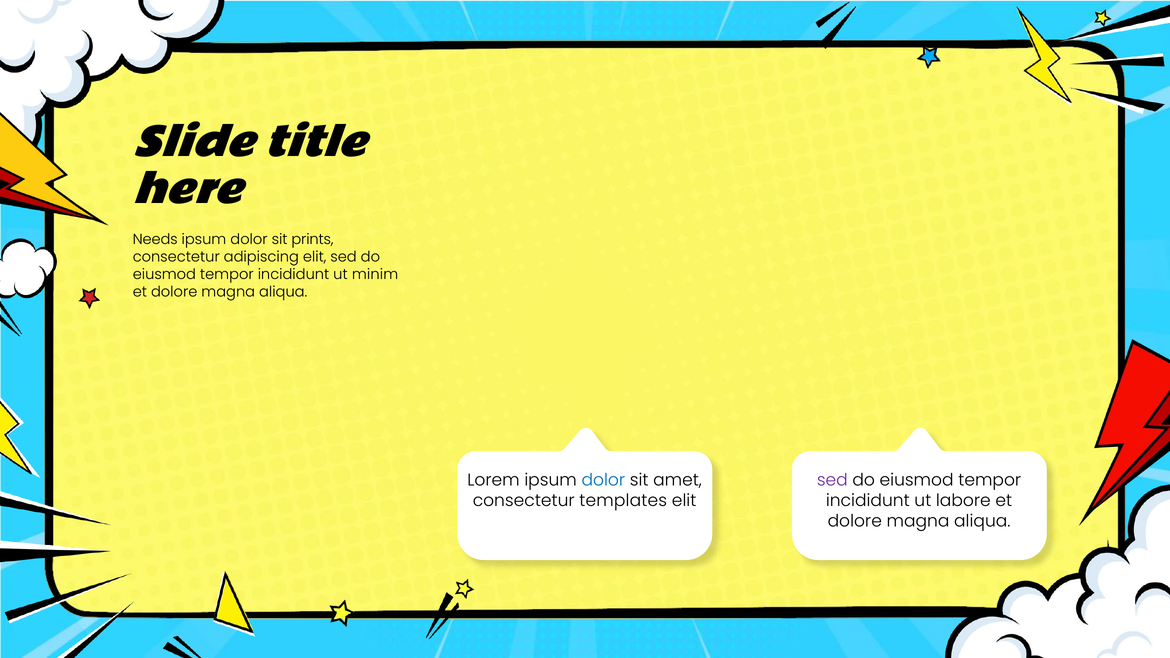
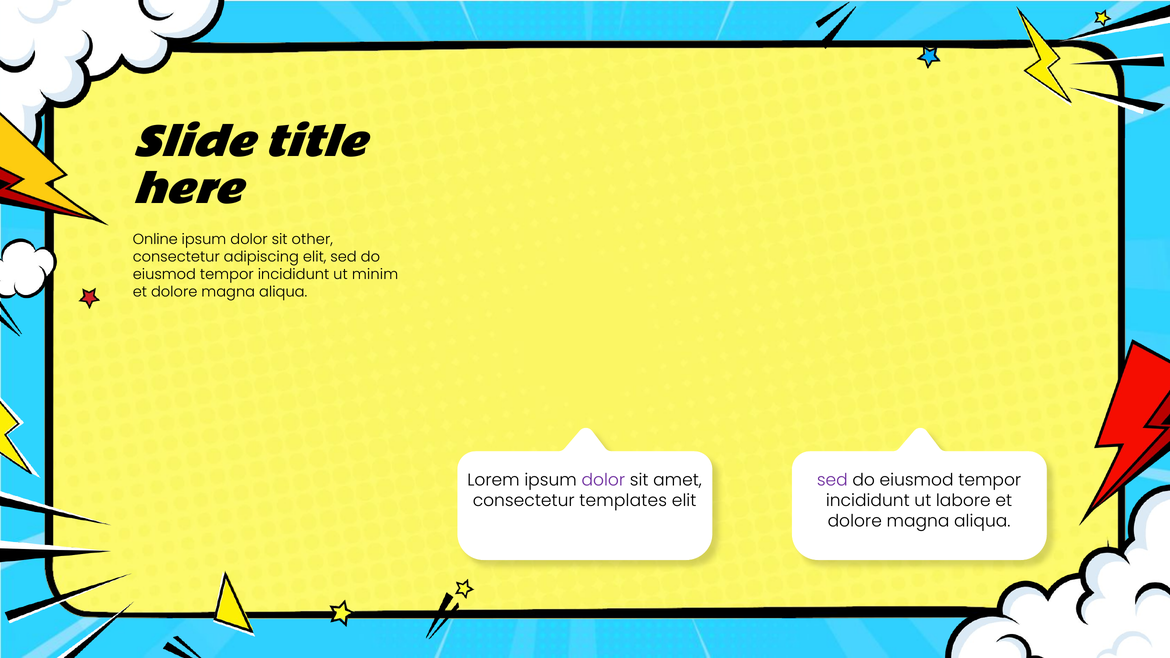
Needs: Needs -> Online (155, 240)
prints: prints -> other (312, 240)
dolor colour: blue -> purple (603, 480)
